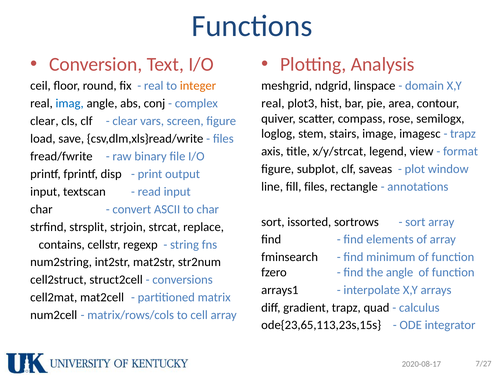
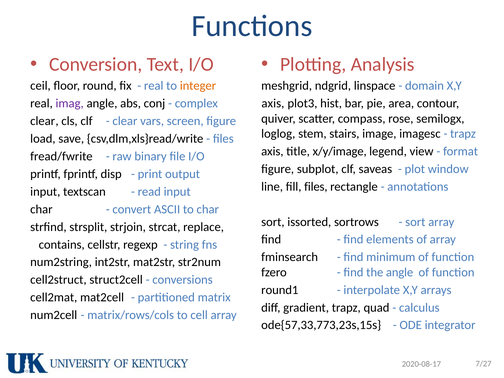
imag colour: blue -> purple (70, 103)
real: real -> axis (273, 103)
x/y/strcat: x/y/strcat -> x/y/image (340, 151)
arrays1: arrays1 -> round1 (280, 290)
ode{23,65,113,23s,15s: ode{23,65,113,23s,15s -> ode{57,33,773,23s,15s (321, 325)
